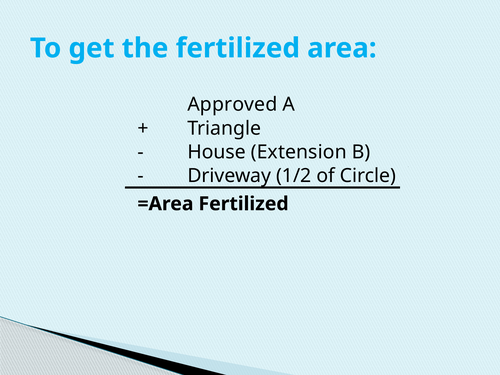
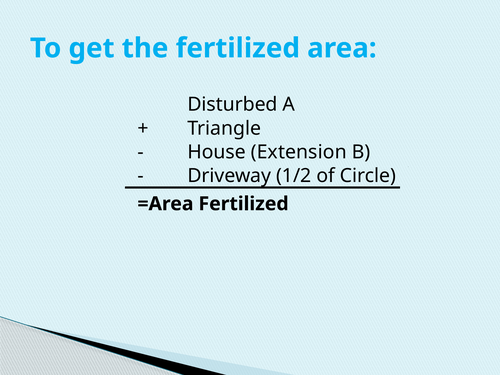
Approved: Approved -> Disturbed (232, 105)
